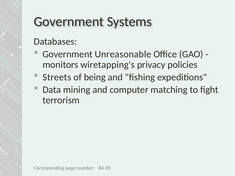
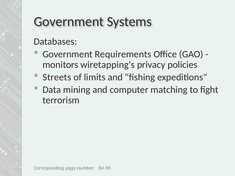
Unreasonable: Unreasonable -> Requirements (123, 54)
being: being -> limits (95, 77)
